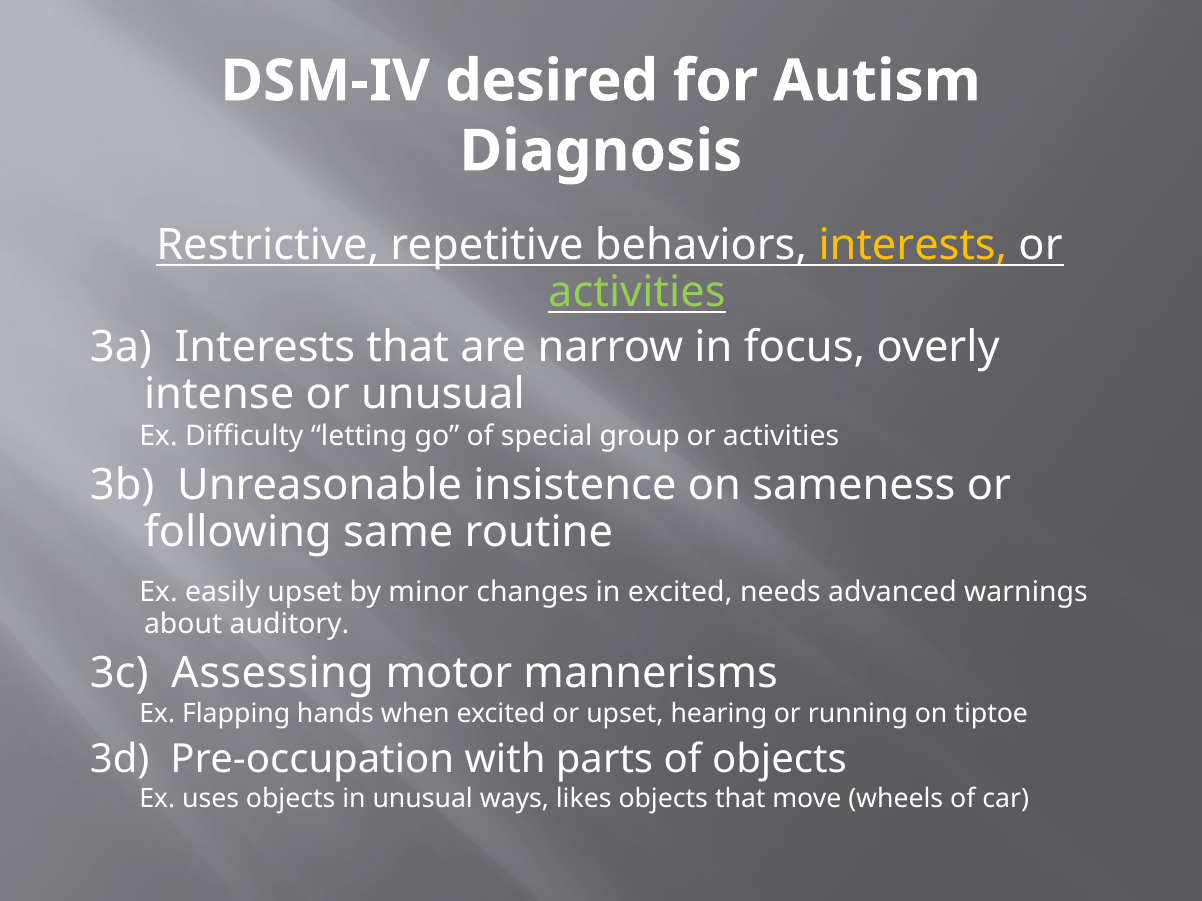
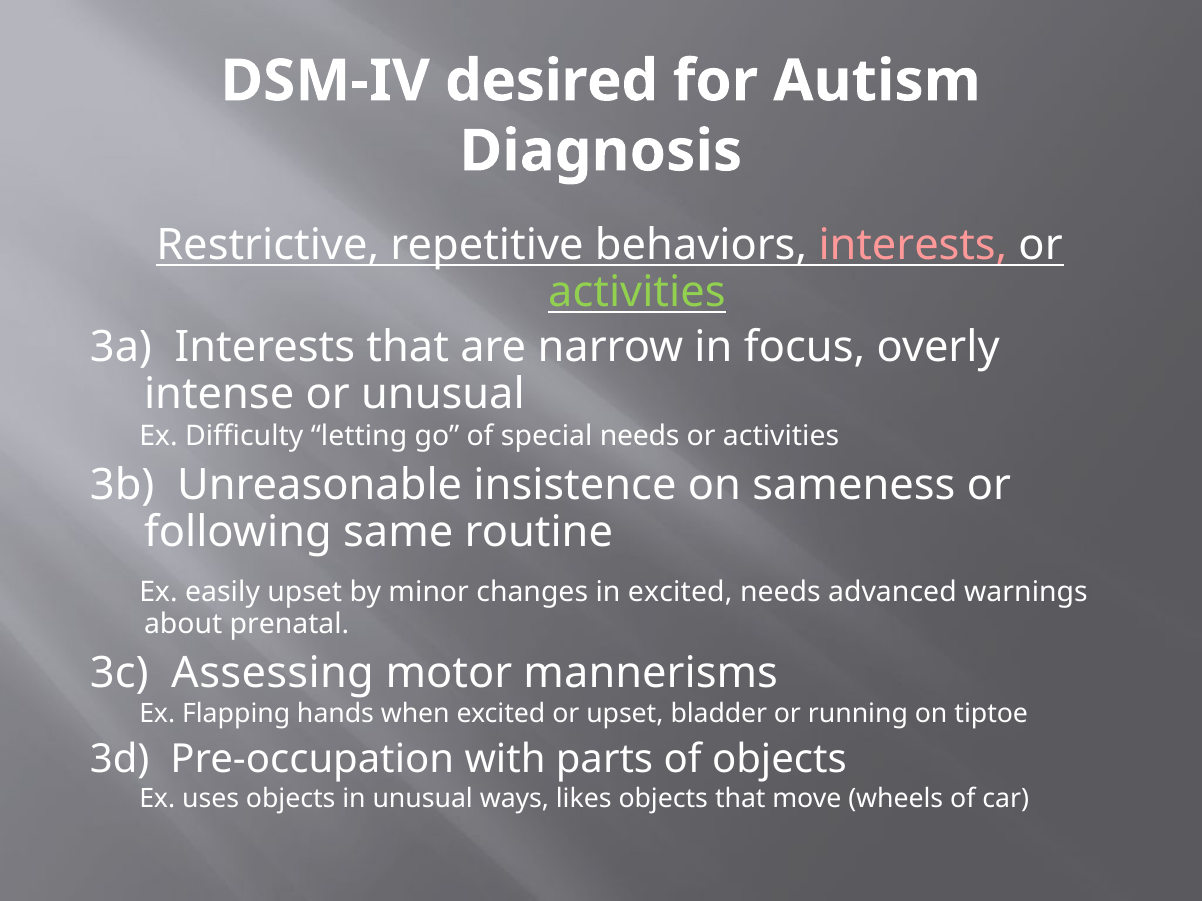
interests colour: yellow -> pink (913, 245)
special group: group -> needs (640, 437)
auditory: auditory -> prenatal (290, 625)
hearing: hearing -> bladder (719, 714)
